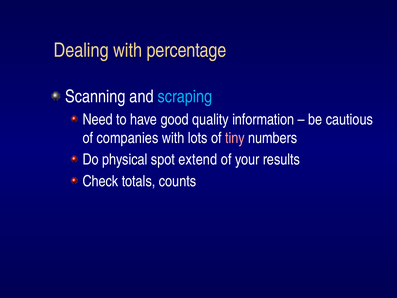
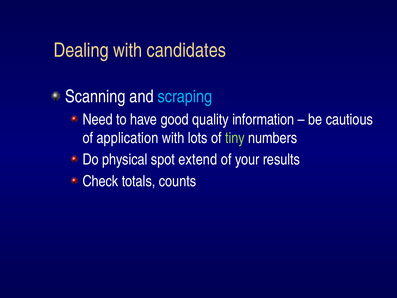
percentage: percentage -> candidates (186, 50)
companies: companies -> application (127, 138)
tiny colour: pink -> light green (235, 138)
